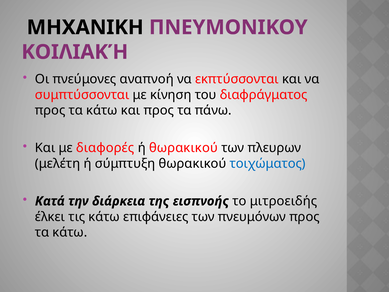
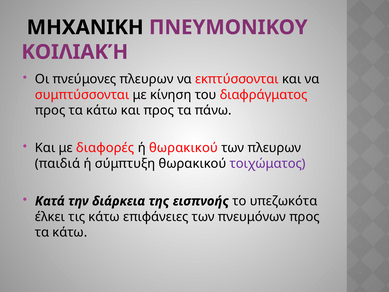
πνεύμονες αναπνοή: αναπνοή -> πλευρων (147, 79)
μελέτη: μελέτη -> παιδιά (58, 163)
τοιχώματος colour: blue -> purple (268, 163)
μιτροειδής: μιτροειδής -> υπεζωκότα (284, 201)
